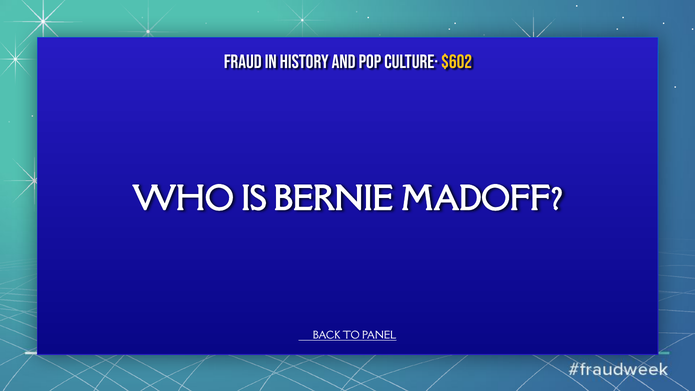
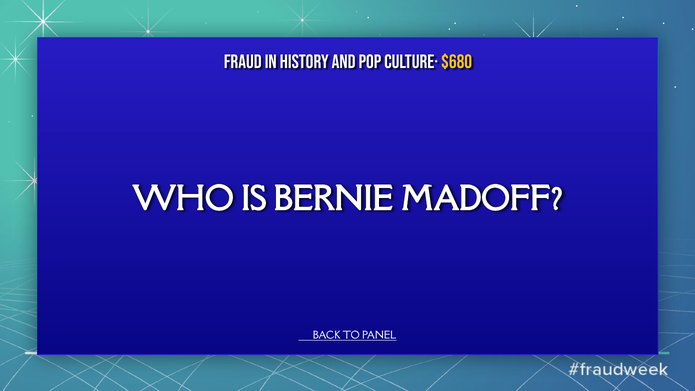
$602: $602 -> $680 (457, 62)
